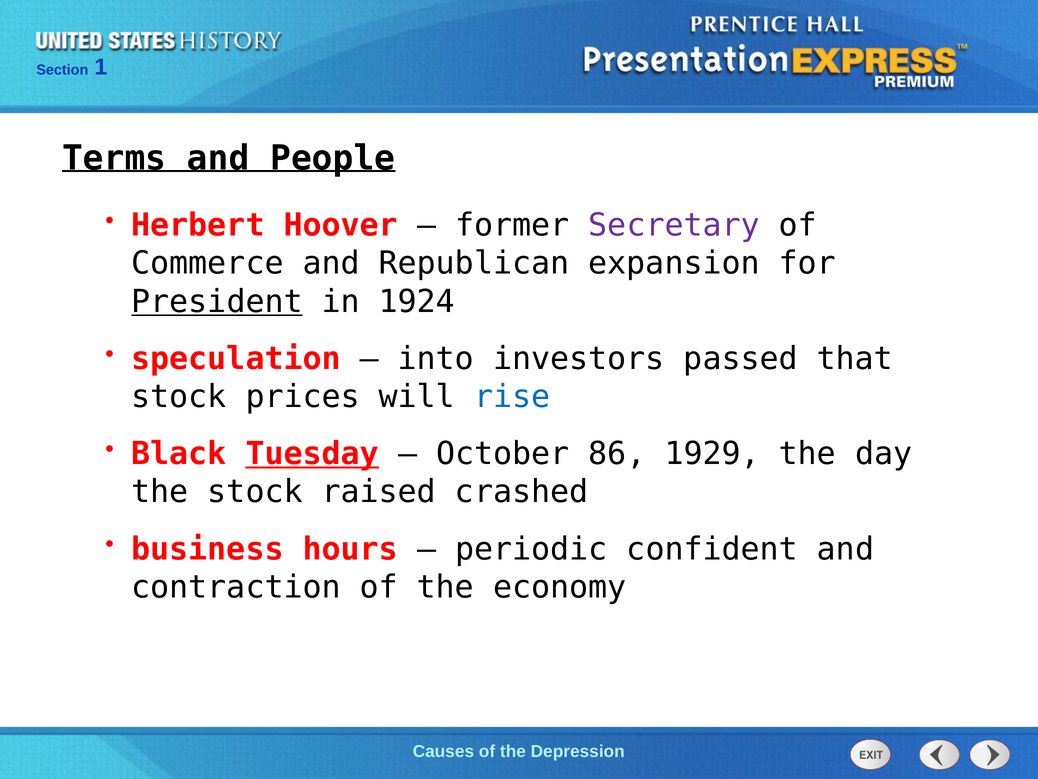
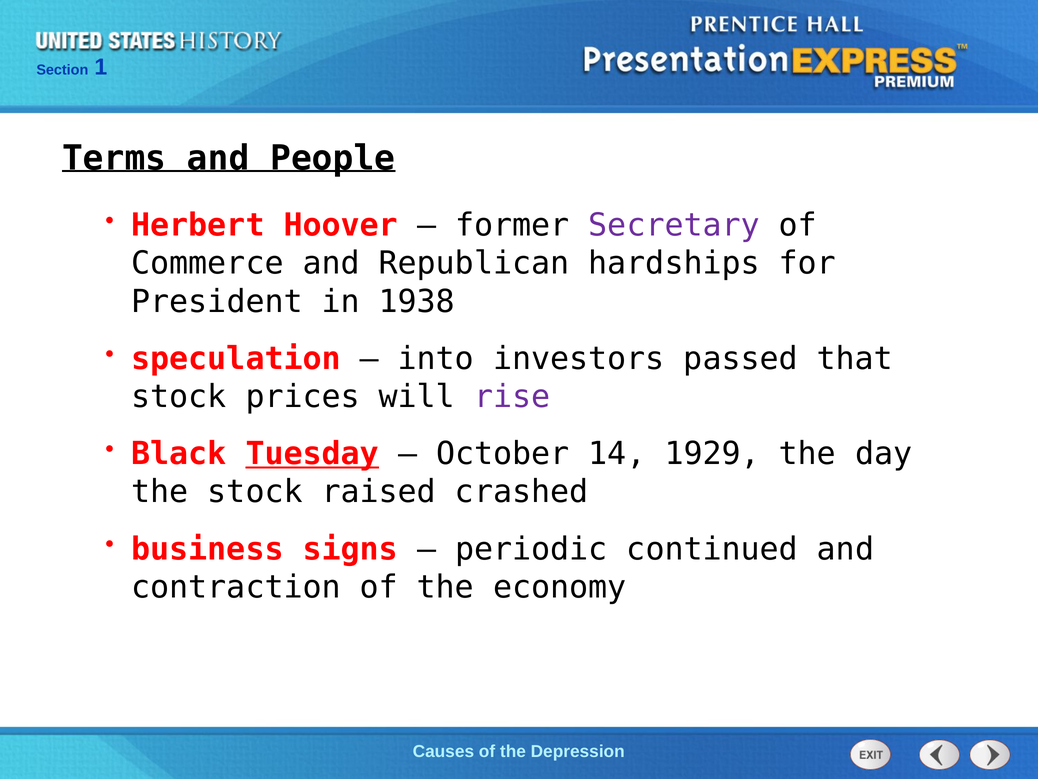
expansion: expansion -> hardships (674, 263)
President underline: present -> none (217, 301)
1924: 1924 -> 1938 (417, 301)
rise colour: blue -> purple (512, 397)
86: 86 -> 14 (617, 454)
hours: hours -> signs (350, 549)
confident: confident -> continued (712, 549)
